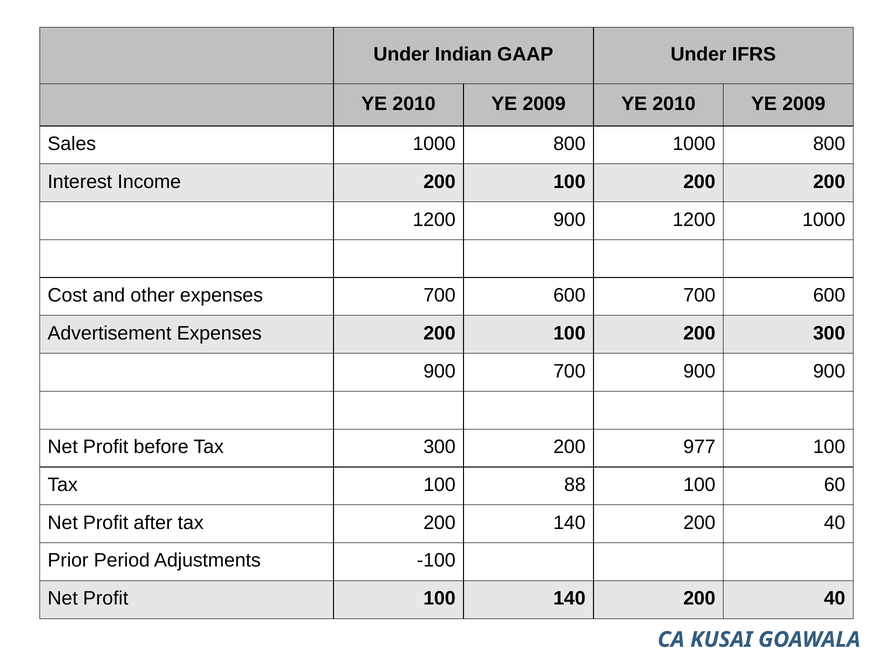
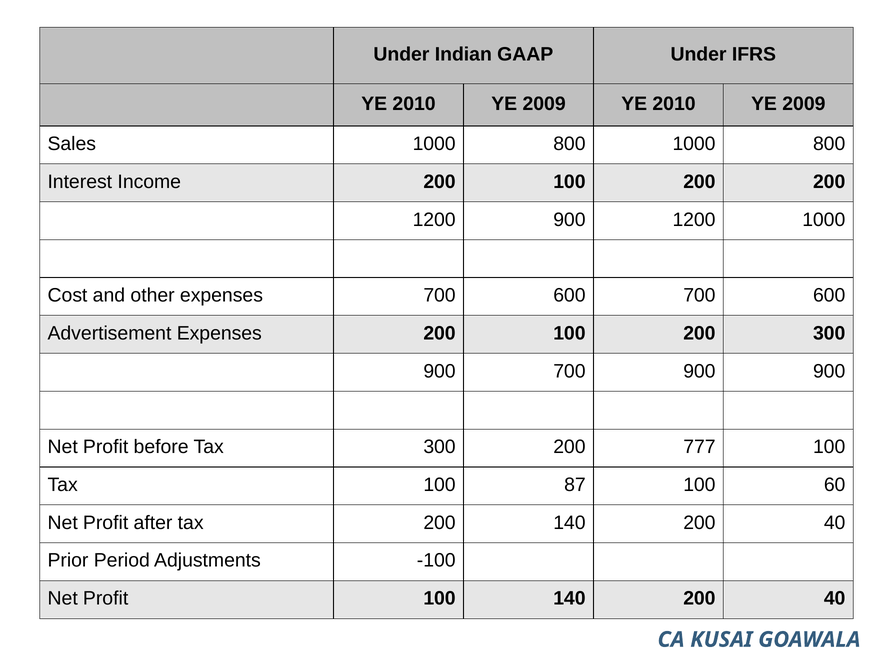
977: 977 -> 777 (699, 447)
88: 88 -> 87 (575, 485)
